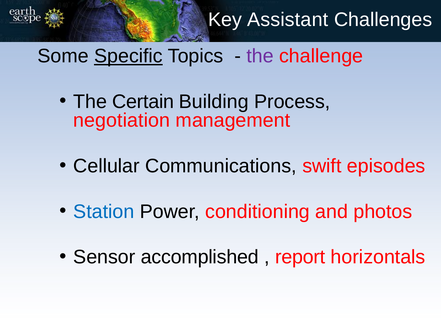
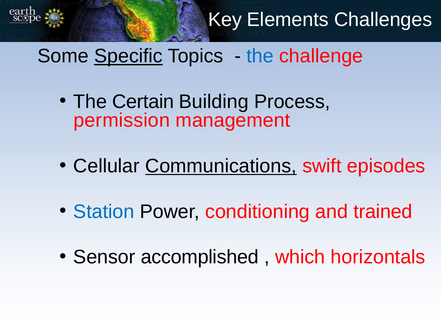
Assistant: Assistant -> Elements (288, 20)
the colour: purple -> blue (260, 56)
negotiation: negotiation -> permission (122, 120)
Communications underline: none -> present (221, 166)
photos: photos -> trained (383, 211)
report: report -> which (300, 257)
